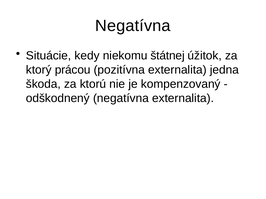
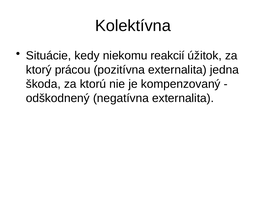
Negatívna: Negatívna -> Kolektívna (133, 26)
štátnej: štátnej -> reakcií (168, 56)
